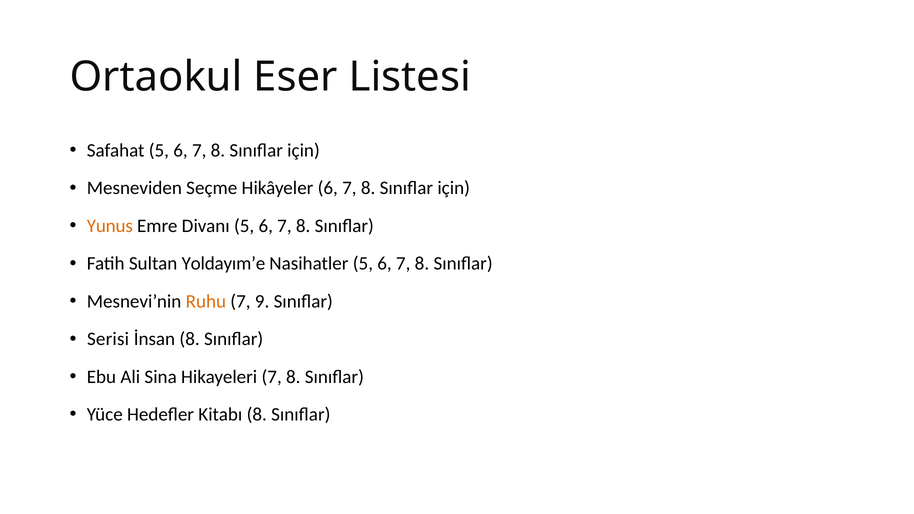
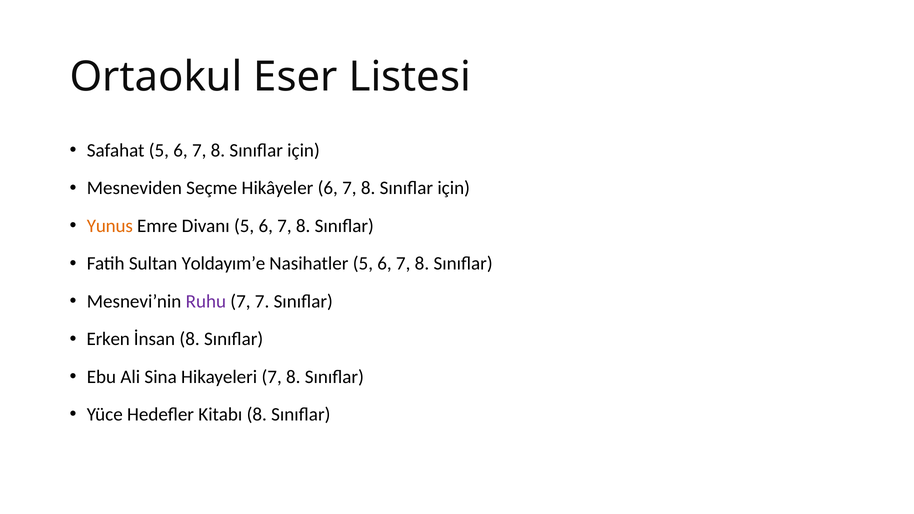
Ruhu colour: orange -> purple (206, 301)
7 9: 9 -> 7 (262, 301)
Serisi: Serisi -> Erken (108, 339)
